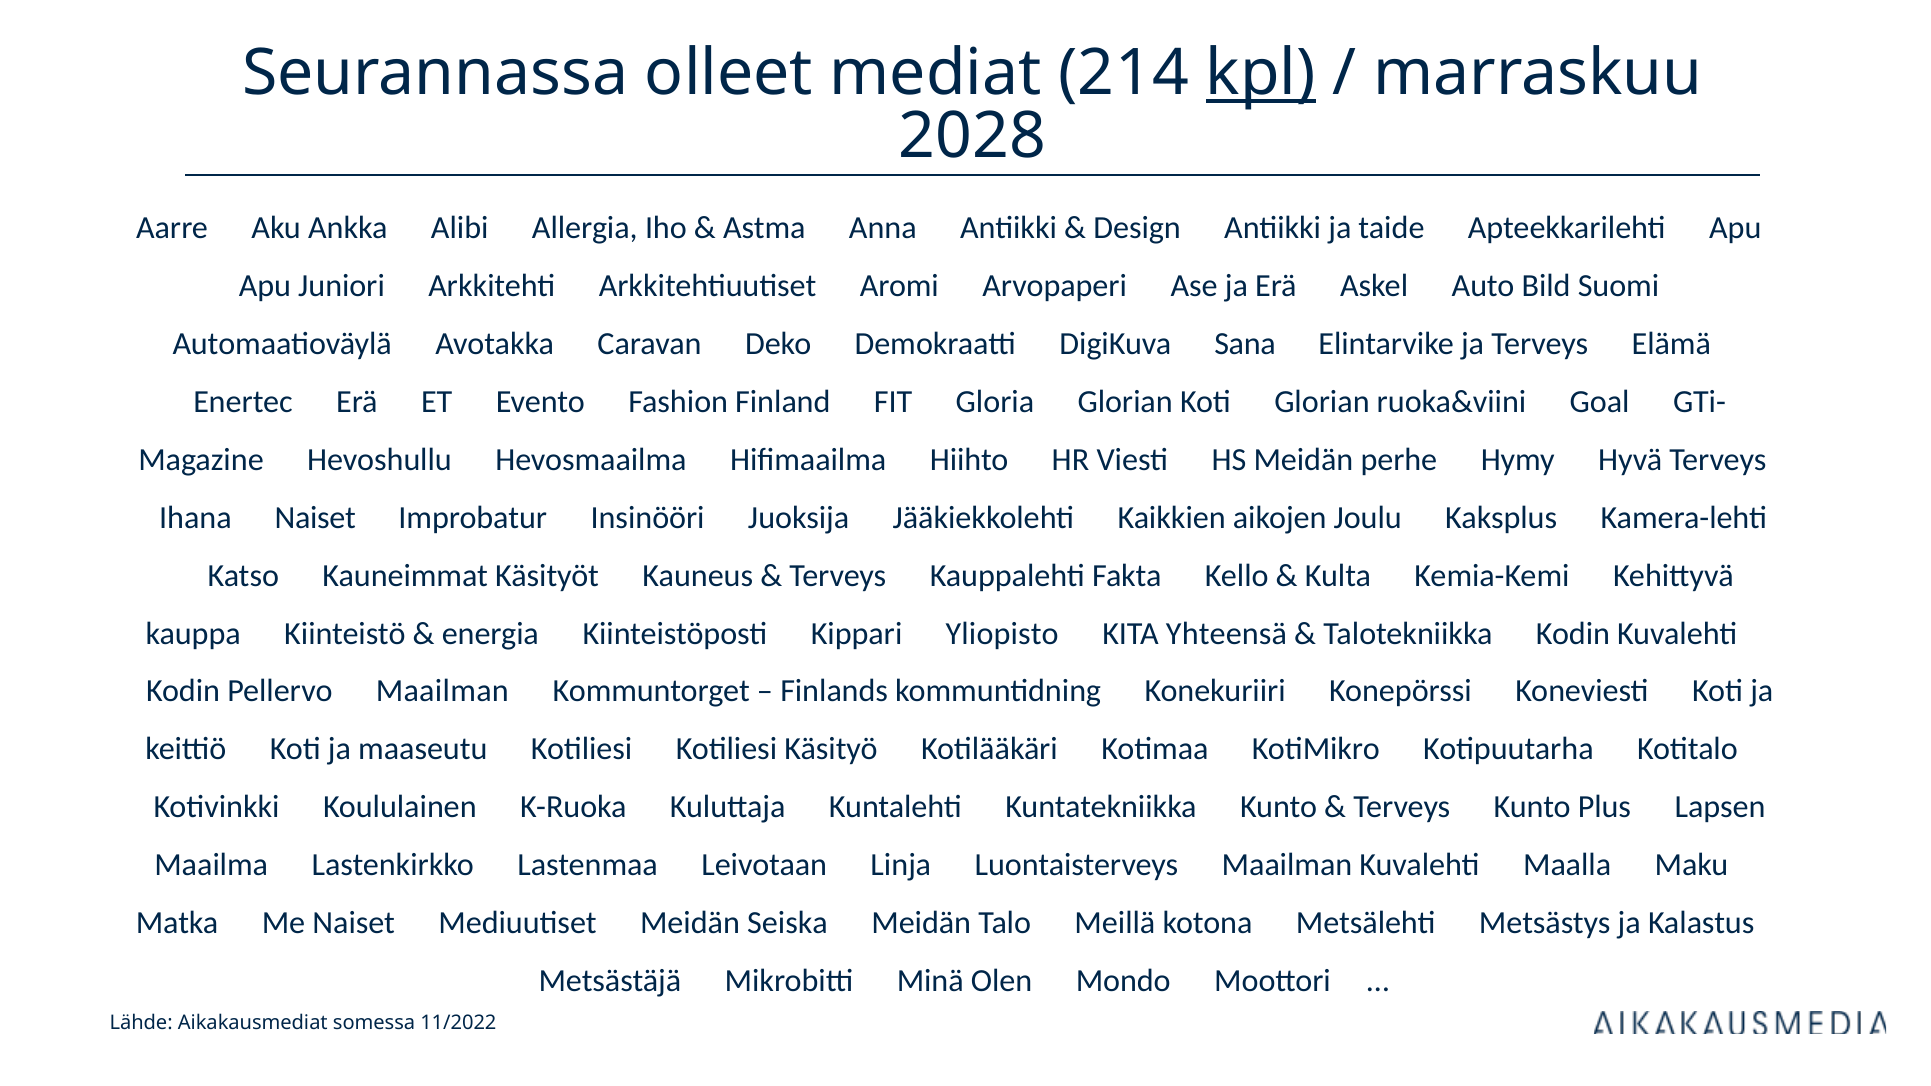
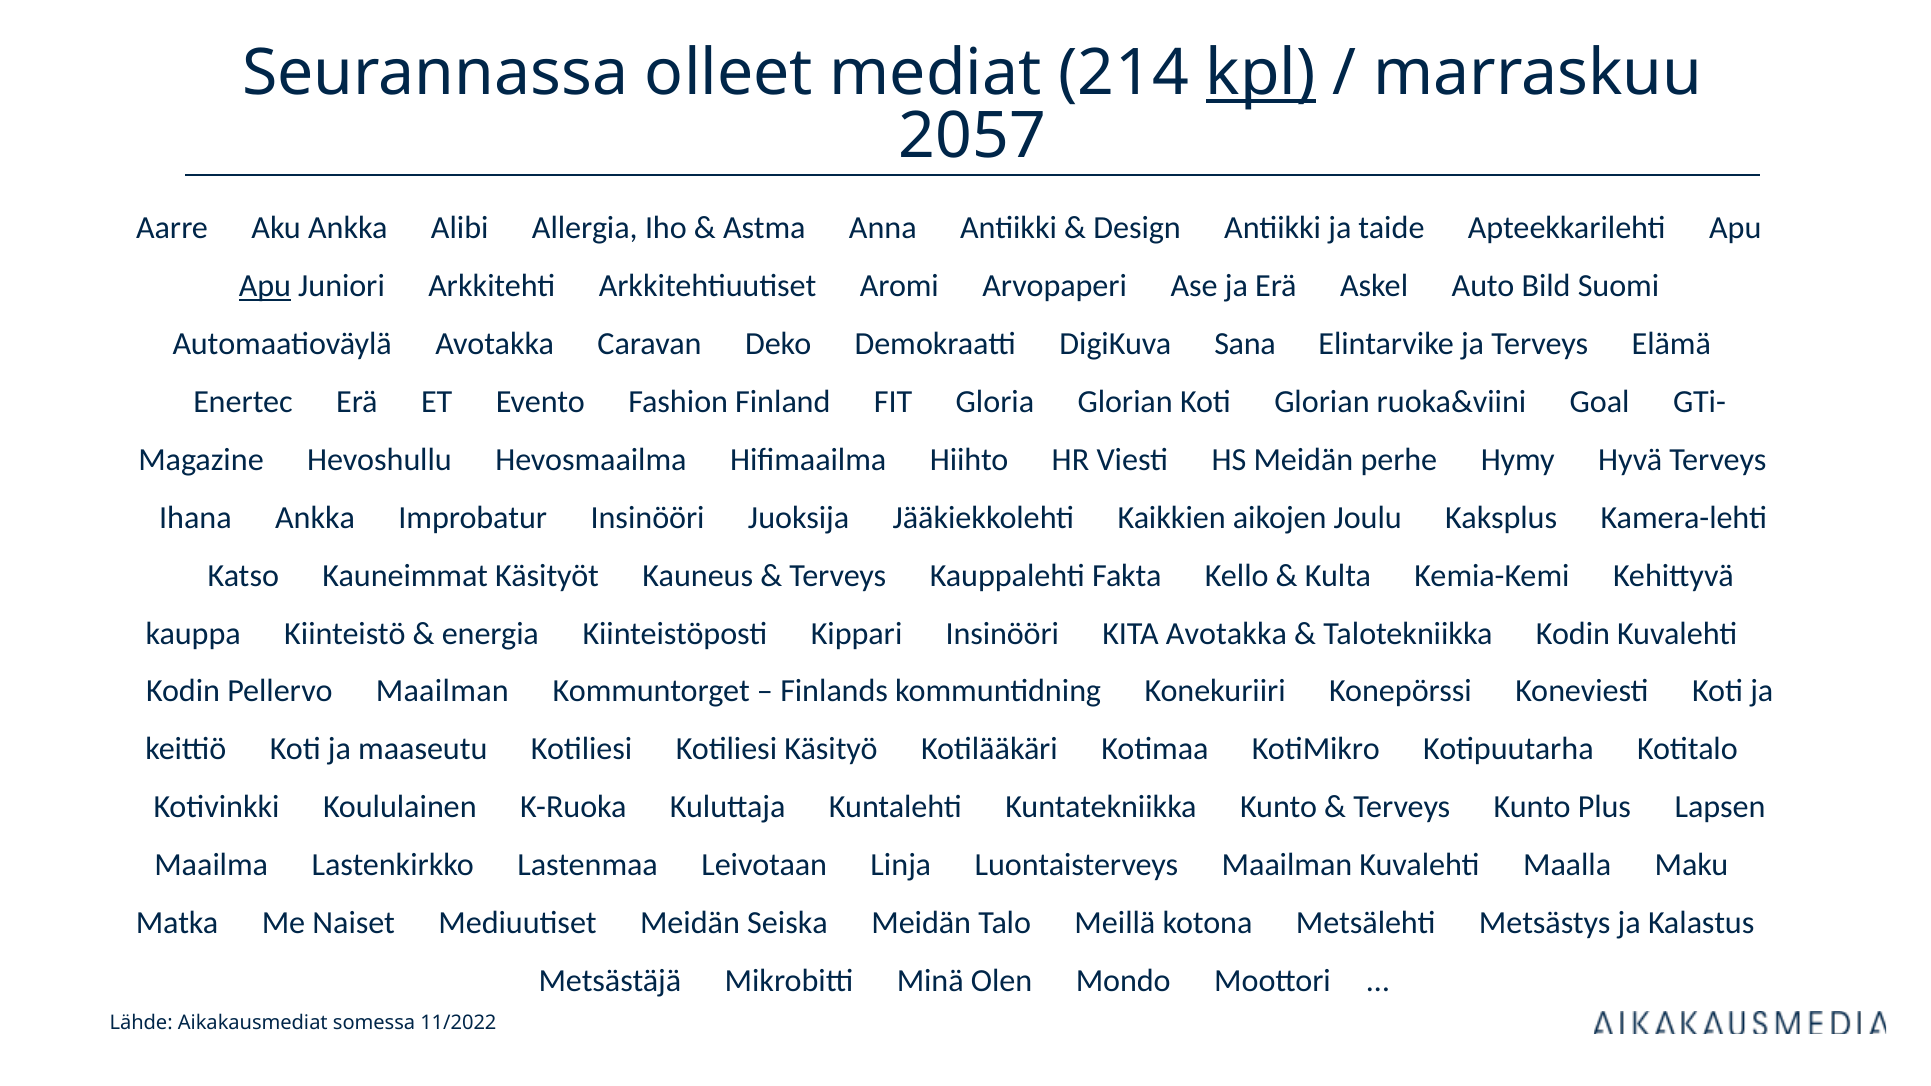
2028: 2028 -> 2057 (972, 136)
Apu underline: none -> present (265, 286)
Ihana Naiset: Naiset -> Ankka (315, 518)
Kippari Yliopisto: Yliopisto -> Insinööri (1002, 634)
KITA Yhteensä: Yhteensä -> Avotakka (1227, 634)
